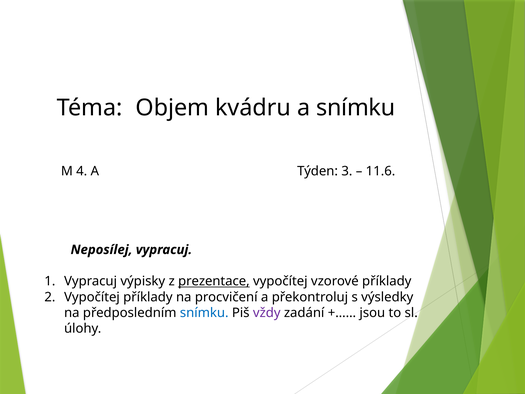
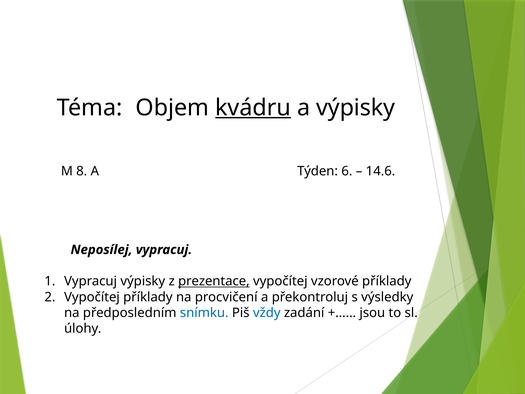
kvádru underline: none -> present (253, 108)
a snímku: snímku -> výpisky (356, 108)
4: 4 -> 8 (82, 171)
3: 3 -> 6 (347, 171)
11.6: 11.6 -> 14.6 (381, 171)
vždy colour: purple -> blue (267, 313)
